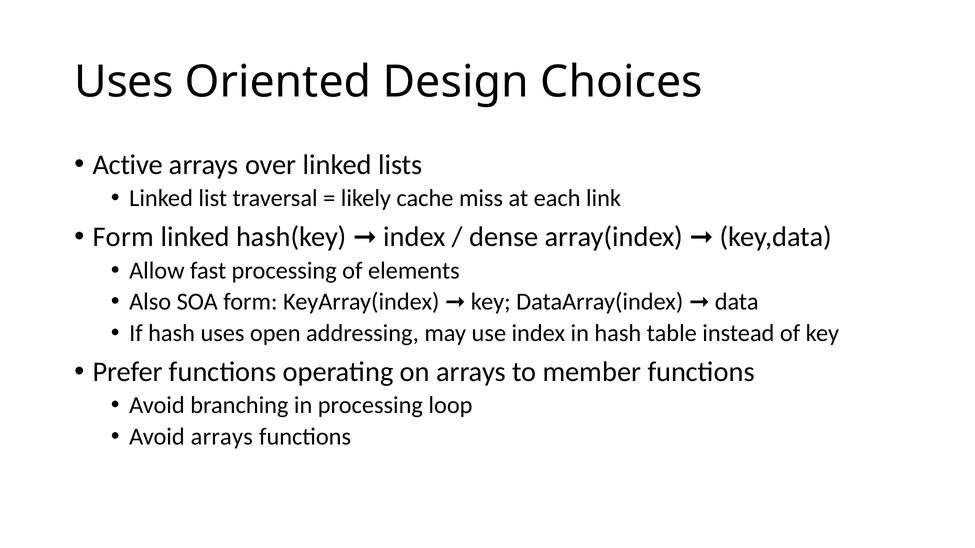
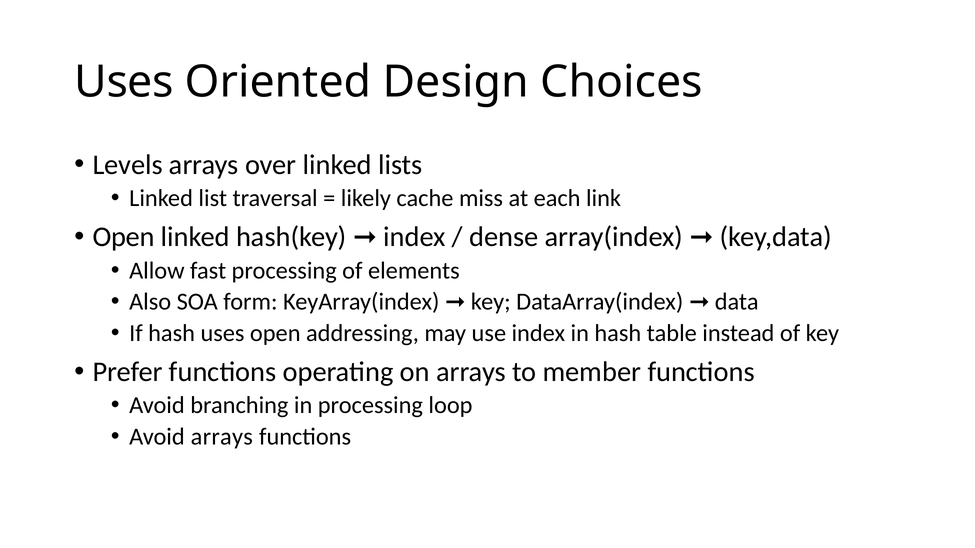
Active: Active -> Levels (128, 165)
Form: Form -> Open (124, 237)
